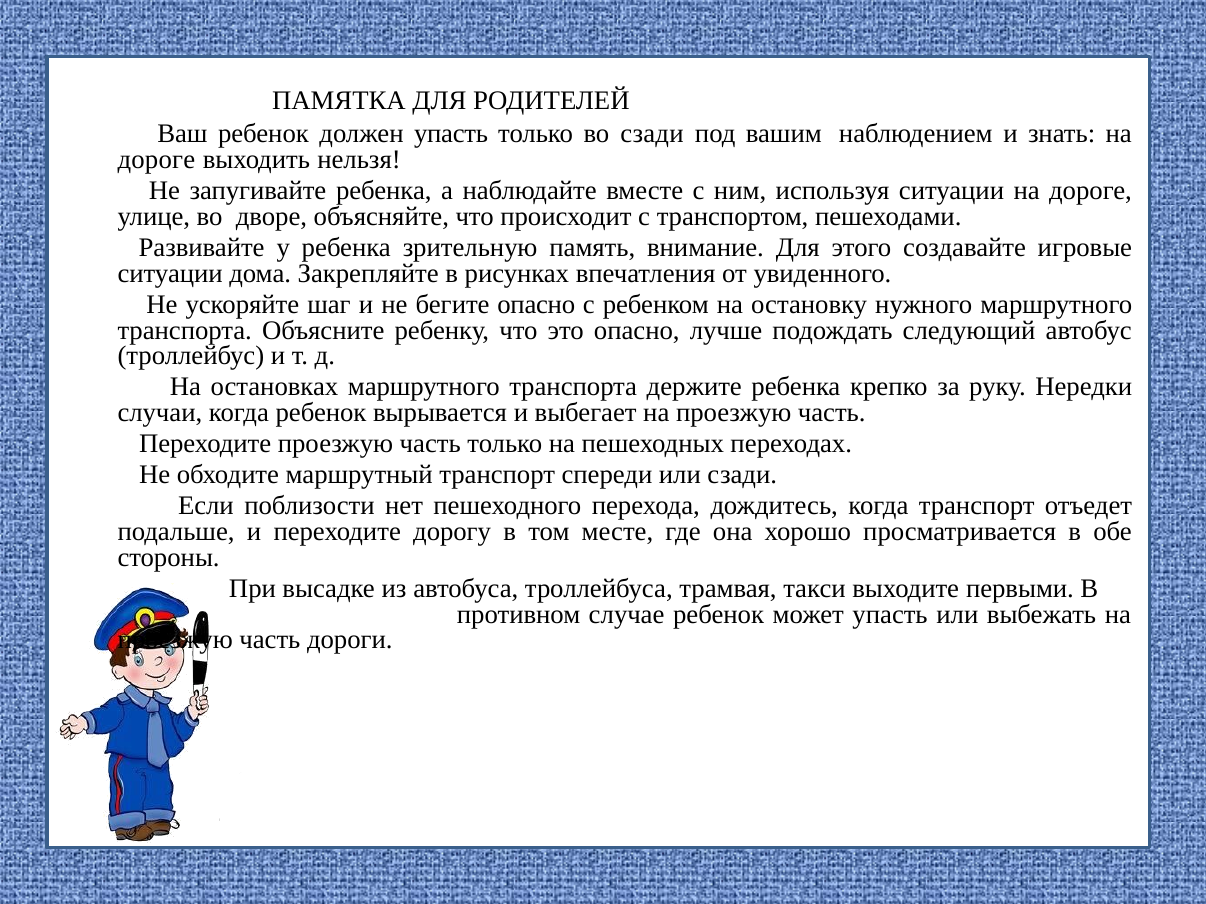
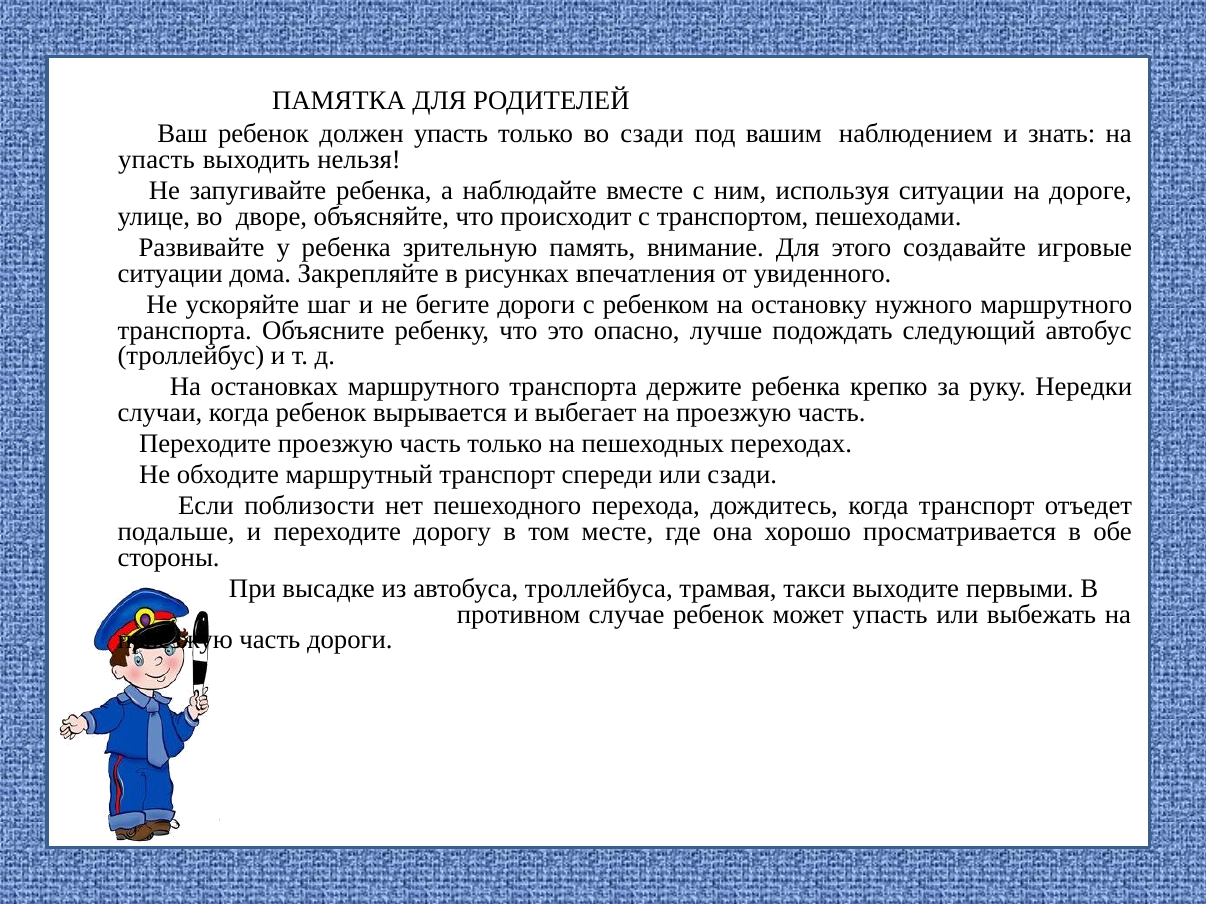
дороге: дороге -> упасть (156, 160)
бегите опасно: опасно -> дороги (536, 305)
